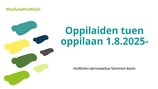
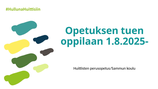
Oppilaiden: Oppilaiden -> Opetuksen (92, 31)
